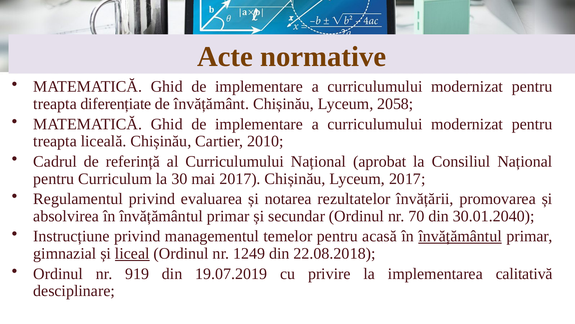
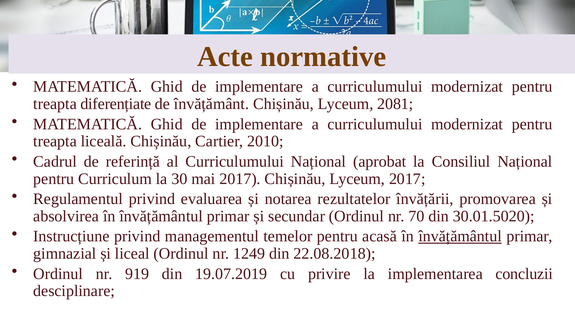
2058: 2058 -> 2081 (395, 104)
30.01.2040: 30.01.2040 -> 30.01.5020 (494, 216)
liceal underline: present -> none (132, 253)
calitativă: calitativă -> concluzii (524, 273)
